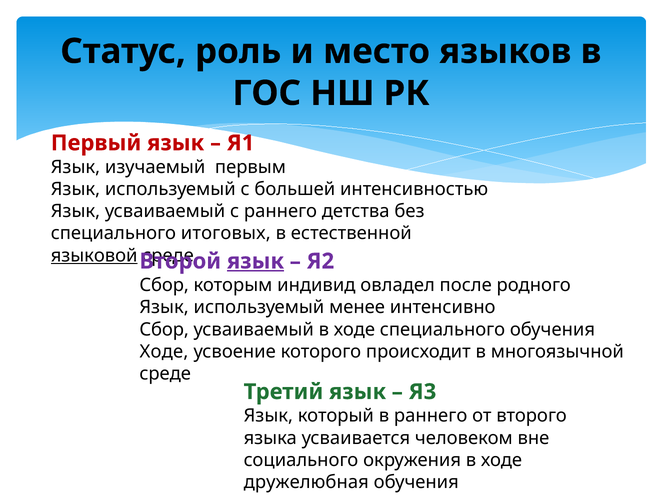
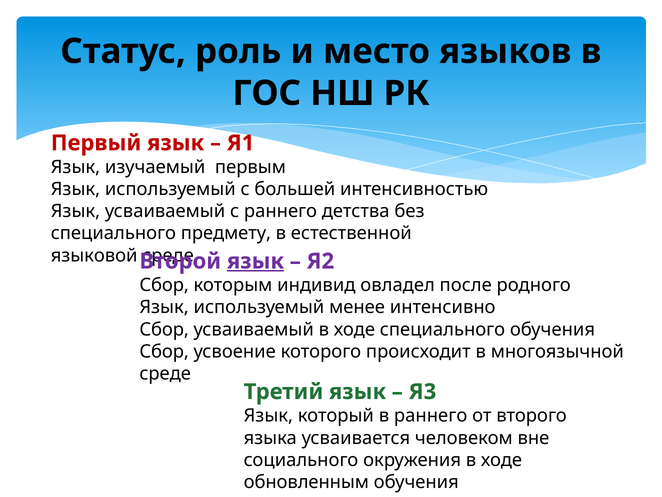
итоговых: итоговых -> предмету (226, 233)
языковой underline: present -> none (94, 255)
Ходе: Ходе -> Сбор (164, 351)
дружелюбная: дружелюбная -> обновленным (306, 482)
